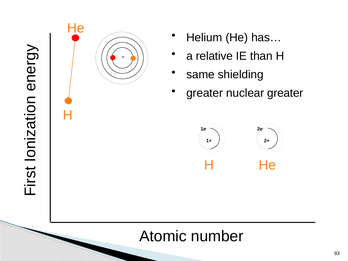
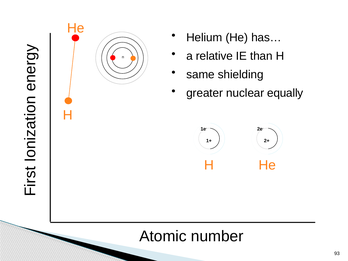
nuclear greater: greater -> equally (285, 93)
